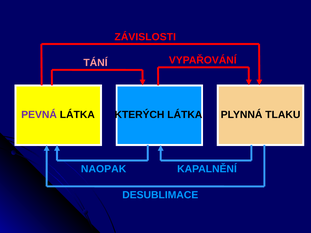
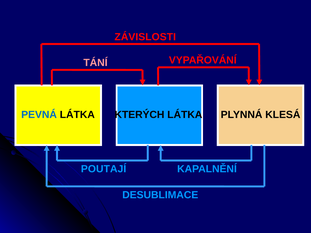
PEVNÁ colour: purple -> blue (39, 115)
TLAKU: TLAKU -> KLESÁ (283, 115)
NAOPAK: NAOPAK -> POUTAJÍ (104, 169)
